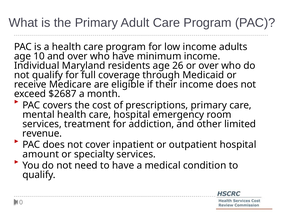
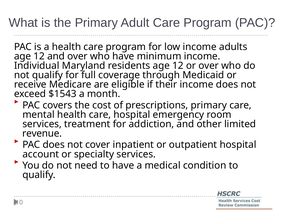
10: 10 -> 12 (39, 56)
residents age 26: 26 -> 12 (178, 66)
$2687: $2687 -> $1543 (63, 94)
amount: amount -> account (41, 154)
